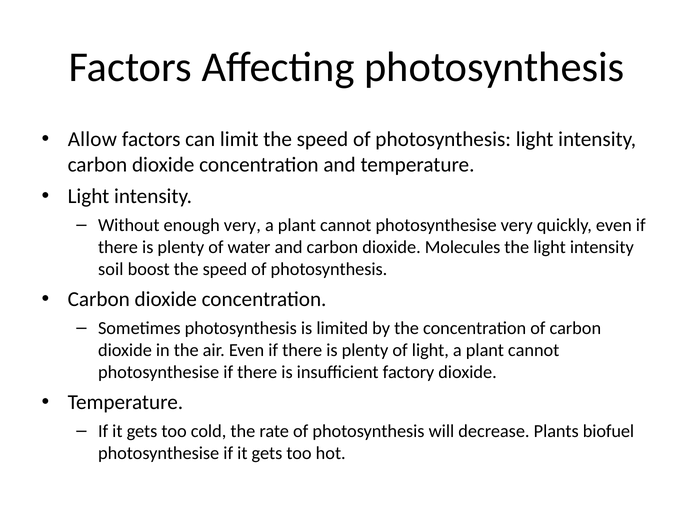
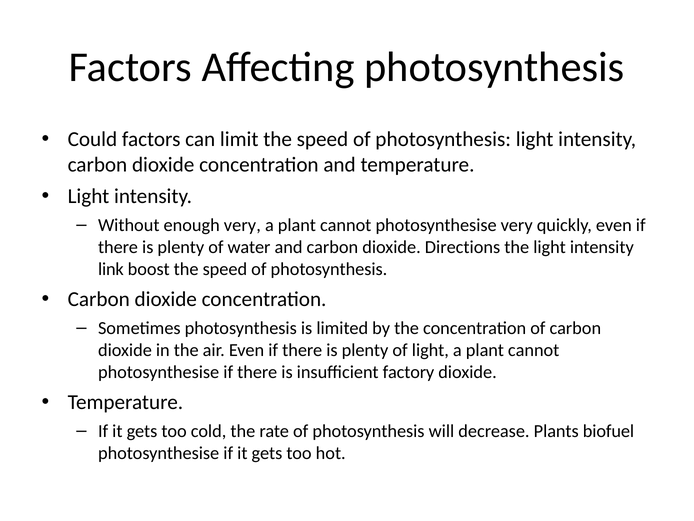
Allow: Allow -> Could (92, 139)
Molecules: Molecules -> Directions (463, 247)
soil: soil -> link (111, 269)
